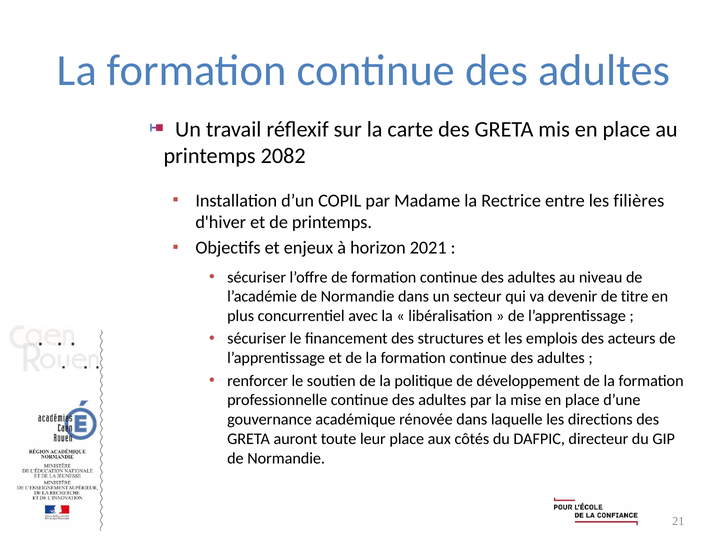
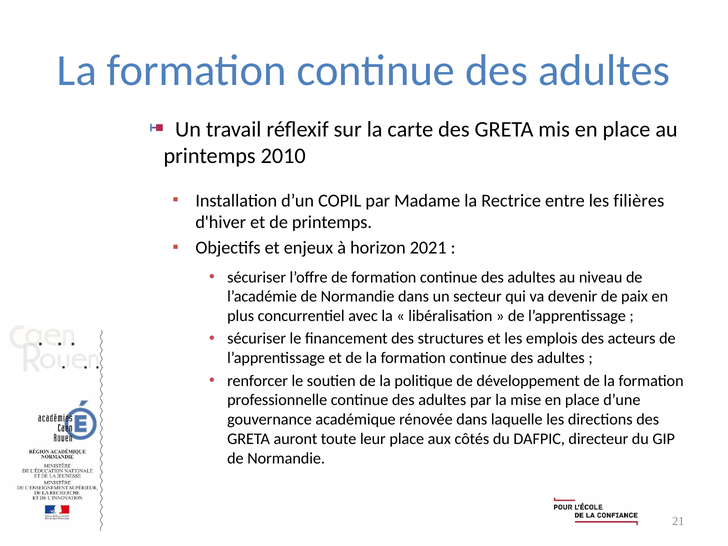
2082: 2082 -> 2010 (283, 156)
titre: titre -> paix (634, 297)
